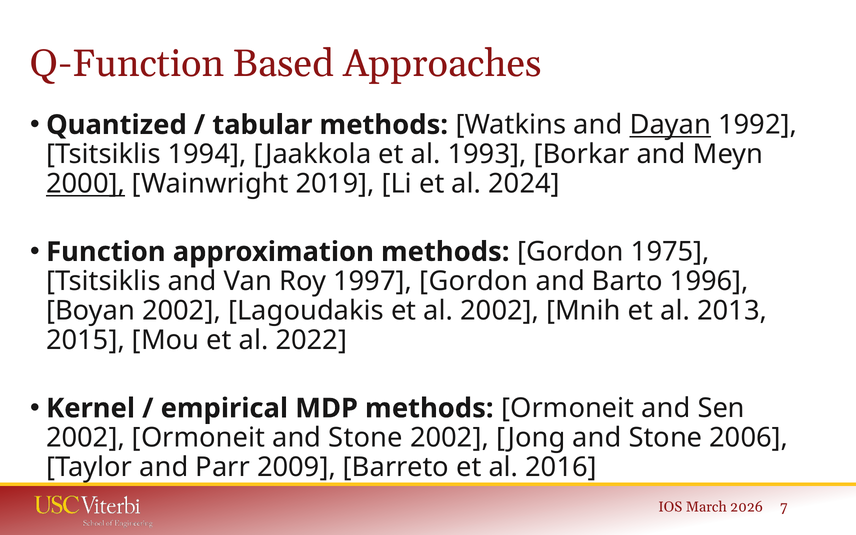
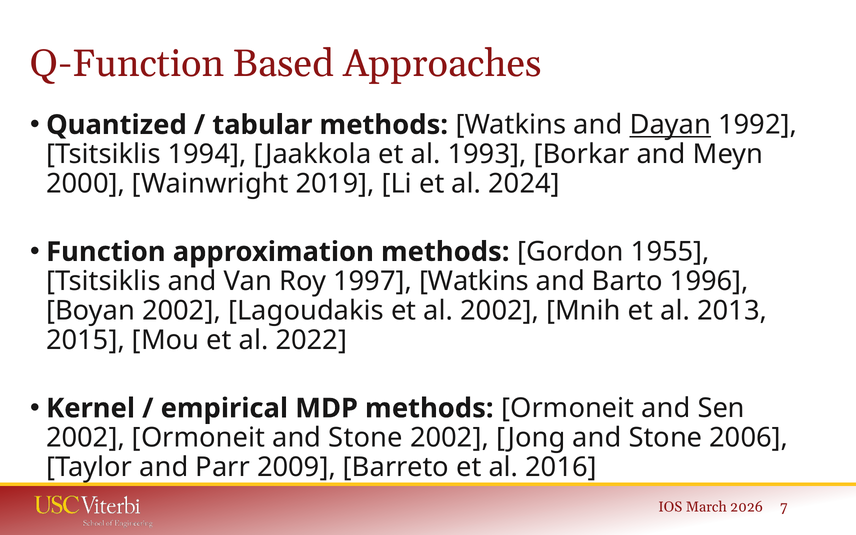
2000 underline: present -> none (86, 184)
1975: 1975 -> 1955 (670, 252)
1997 Gordon: Gordon -> Watkins (474, 281)
